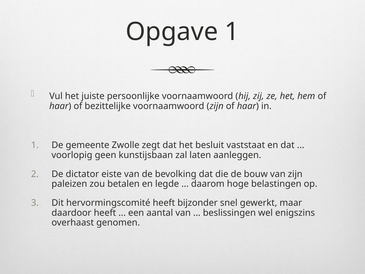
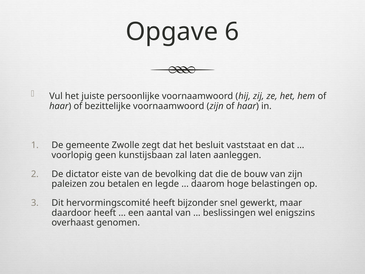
Opgave 1: 1 -> 6 (232, 32)
